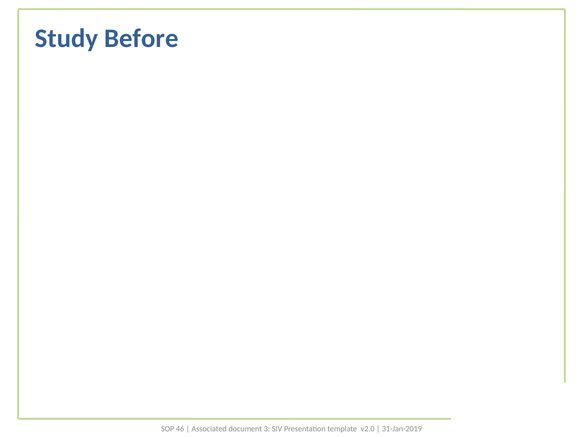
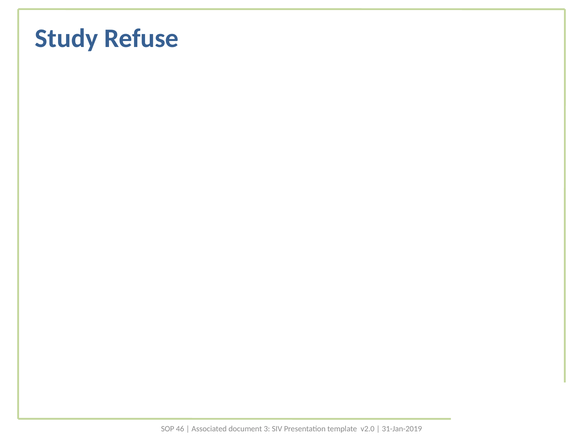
Before: Before -> Refuse (141, 38)
